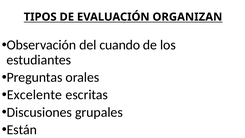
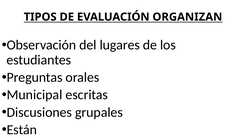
cuando: cuando -> lugares (120, 45)
Excelente: Excelente -> Municipal (35, 95)
